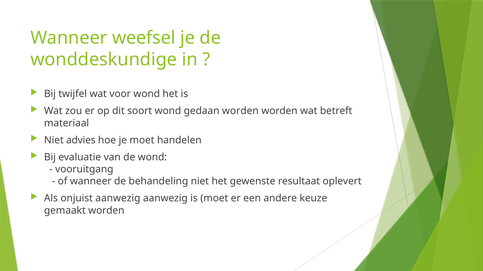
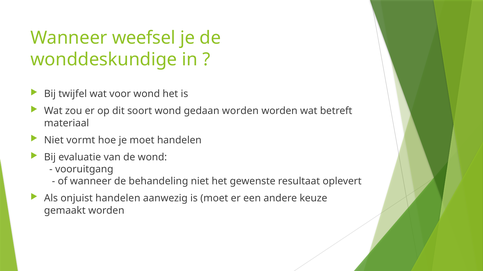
advies: advies -> vormt (81, 140)
onjuist aanwezig: aanwezig -> handelen (118, 199)
